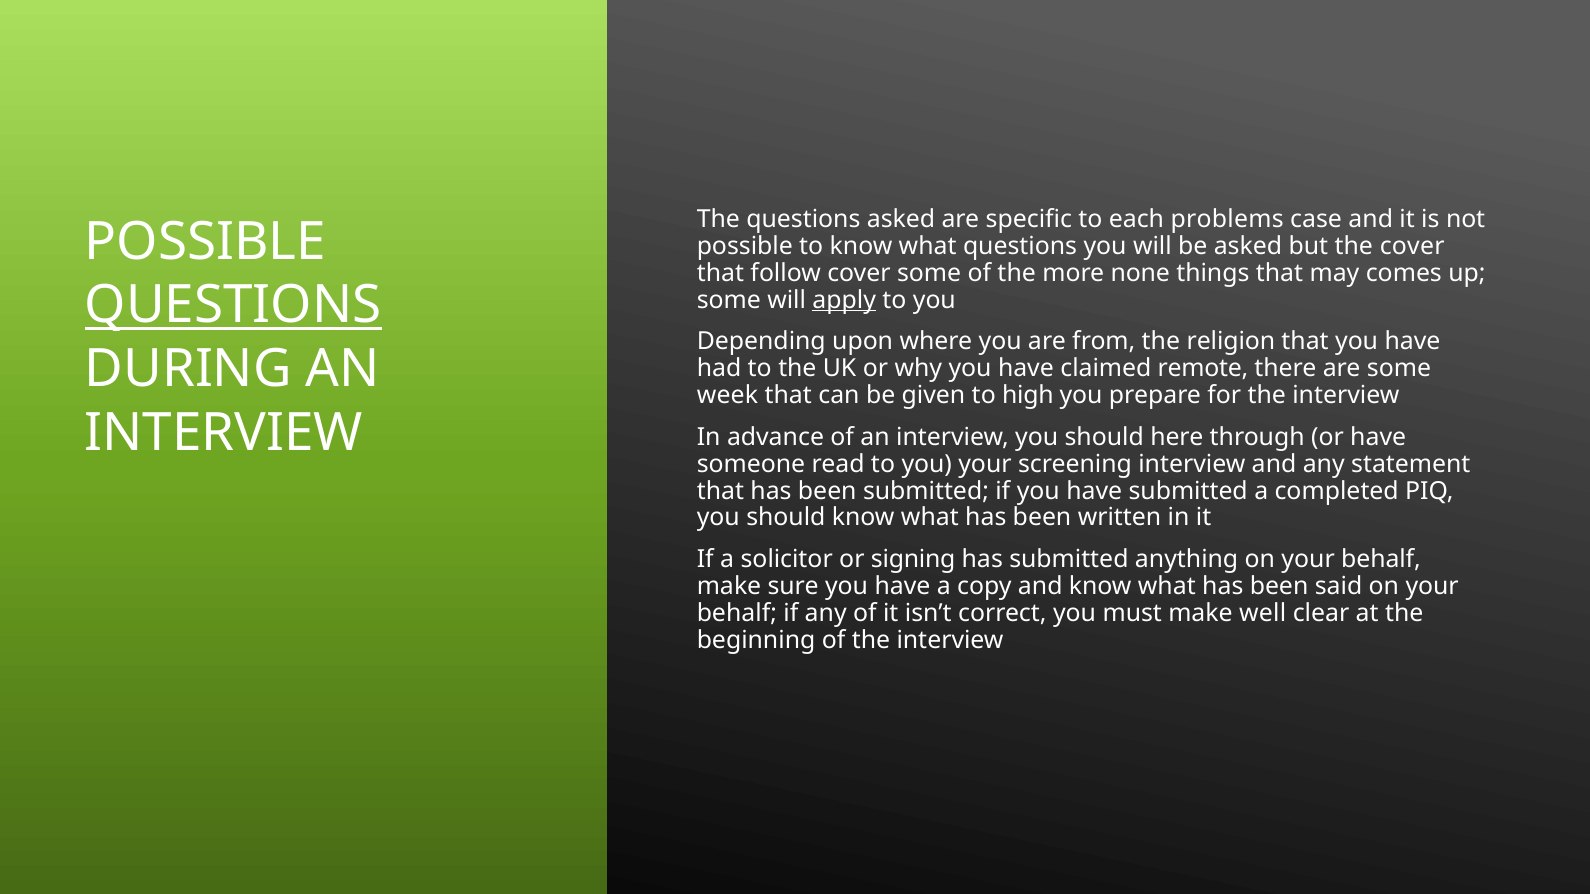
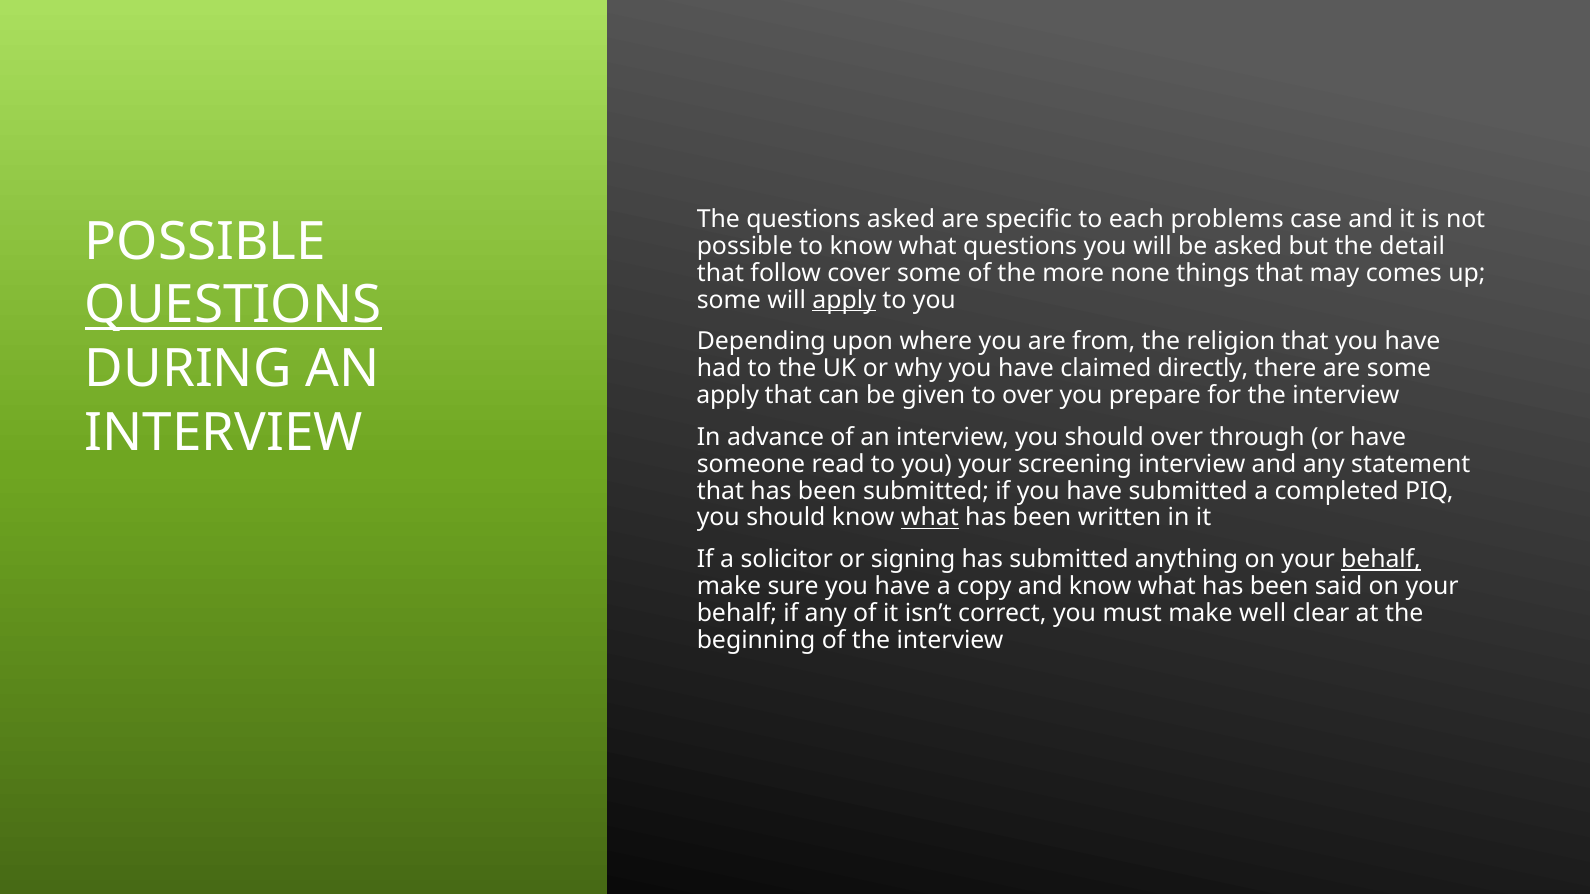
the cover: cover -> detail (1412, 246)
remote: remote -> directly (1203, 369)
week: week -> apply (728, 396)
to high: high -> over (1028, 396)
should here: here -> over (1177, 437)
what underline: none -> present (930, 518)
behalf underline: none -> present (1381, 560)
